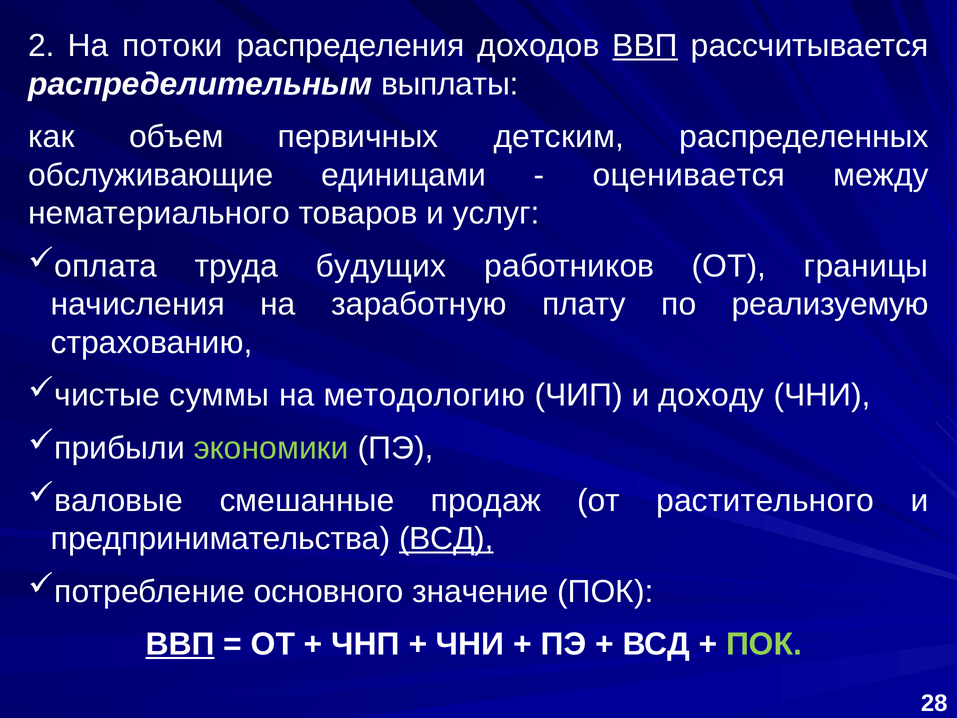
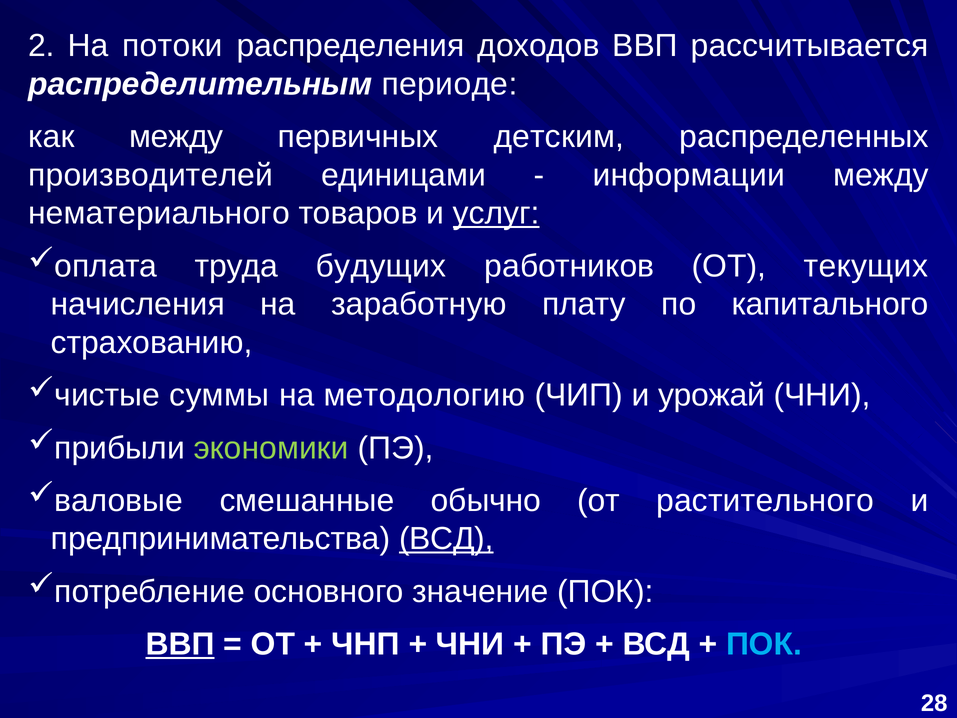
ВВП underline: present -> none (645, 46)
выплаты: выплаты -> периоде (450, 84)
как объем: объем -> между (176, 137)
обслуживающие: обслуживающие -> производителей (151, 175)
оценивается: оценивается -> информации (689, 175)
услуг underline: none -> present (496, 213)
границы: границы -> текущих (866, 266)
реализуемую: реализуемую -> капитального (830, 304)
доходу: доходу -> урожай (712, 395)
продаж: продаж -> обычно (486, 500)
ПОК colour: light green -> light blue (764, 644)
